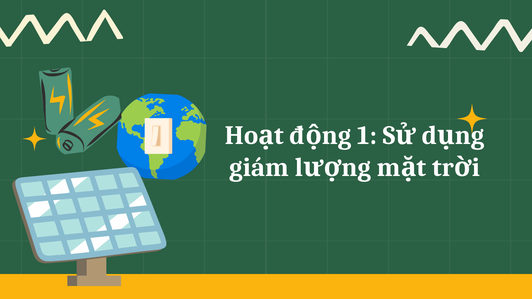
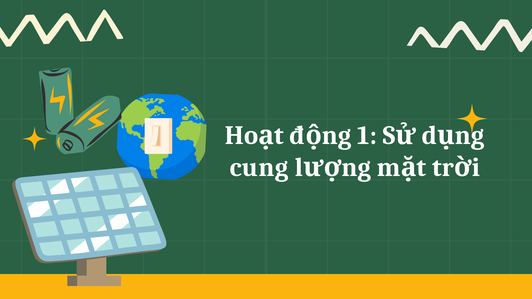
giám: giám -> cung (259, 167)
